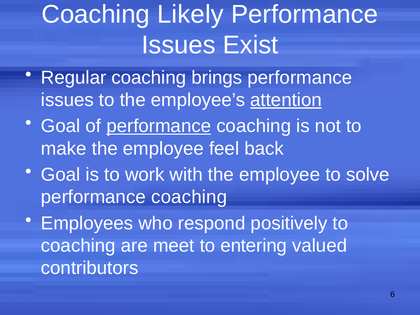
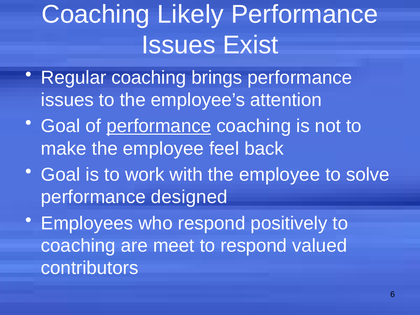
attention underline: present -> none (286, 100)
coaching: coaching -> designed (189, 197)
to entering: entering -> respond (254, 246)
